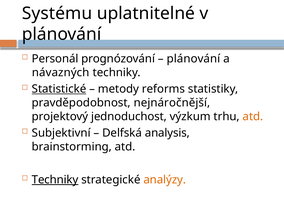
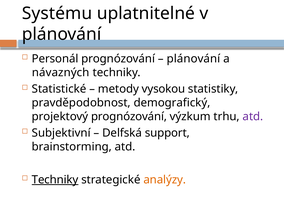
Statistické underline: present -> none (59, 89)
reforms: reforms -> vysokou (164, 89)
nejnáročnější: nejnáročnější -> demografický (172, 103)
projektový jednoduchost: jednoduchost -> prognózování (129, 116)
atd colour: orange -> purple (253, 116)
analysis: analysis -> support (167, 133)
